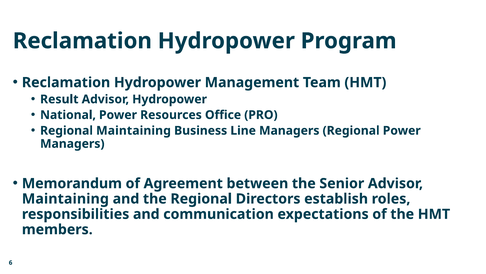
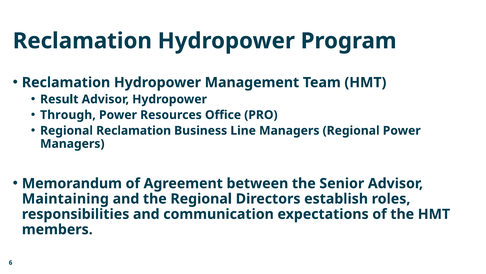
National: National -> Through (68, 115)
Regional Maintaining: Maintaining -> Reclamation (134, 130)
